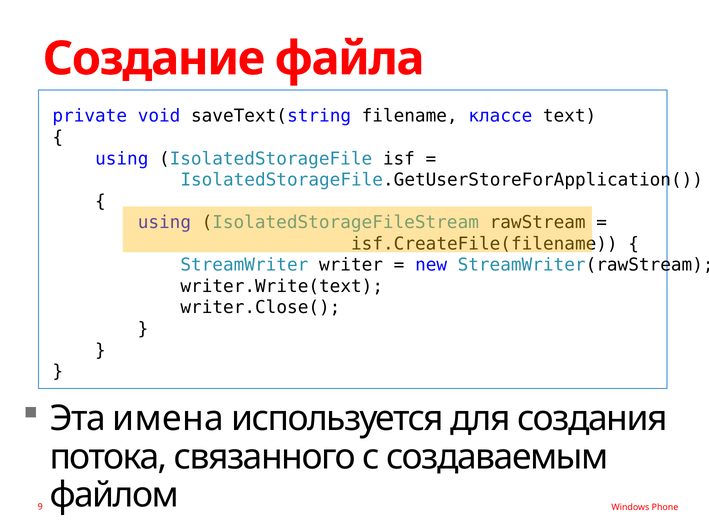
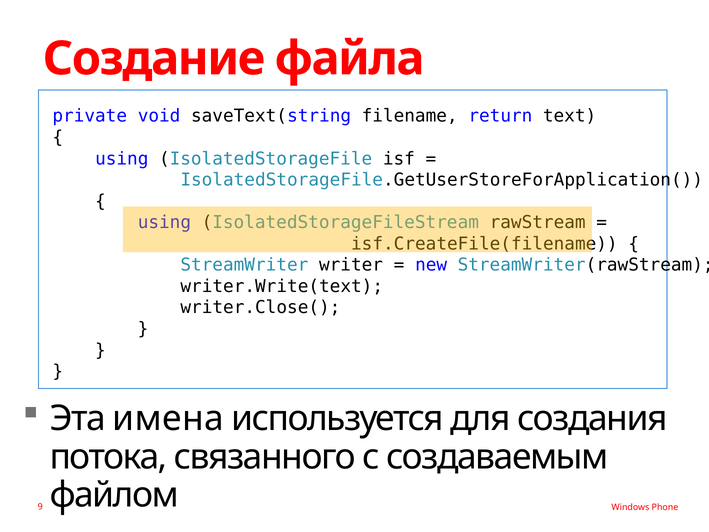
классе: классе -> return (500, 116)
